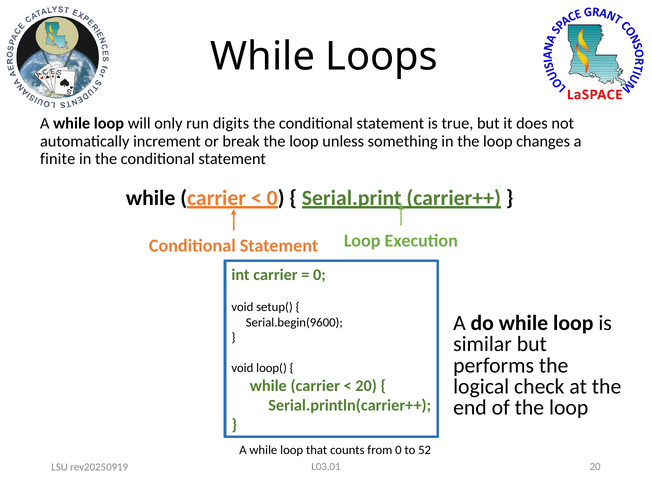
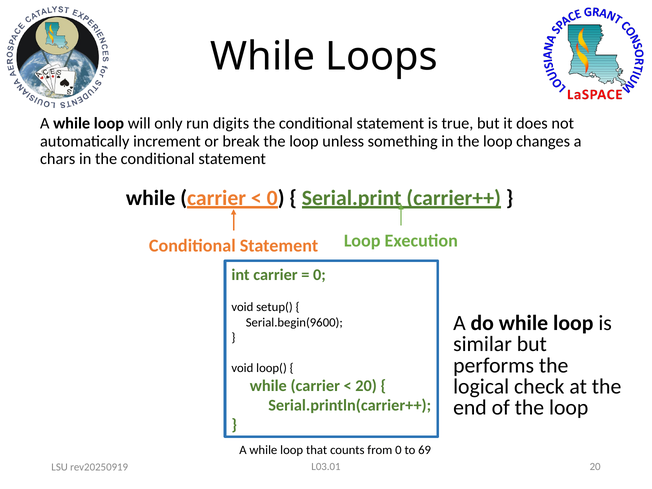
finite: finite -> chars (58, 159)
52: 52 -> 69 (425, 450)
